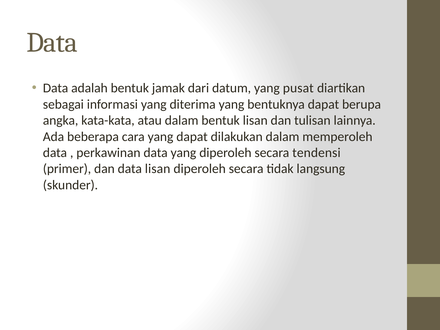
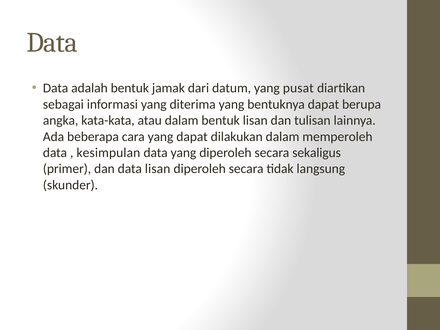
perkawinan: perkawinan -> kesimpulan (108, 153)
tendensi: tendensi -> sekaligus (317, 153)
